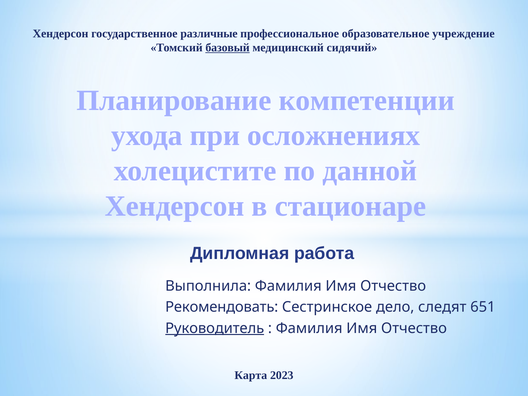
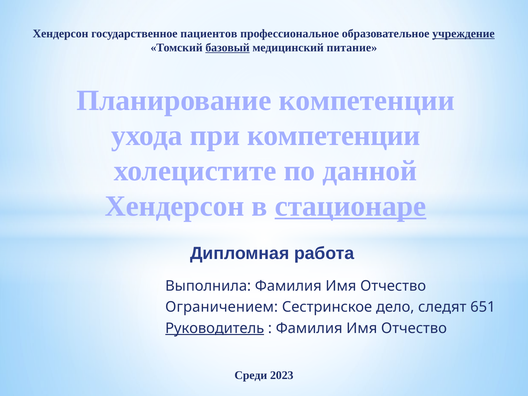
различные: различные -> пациентов (209, 34)
учреждение underline: none -> present (463, 34)
сидячий: сидячий -> питание (352, 48)
при осложнениях: осложнениях -> компетенции (334, 136)
стационаре underline: none -> present (350, 206)
Рекомендовать: Рекомендовать -> Ограничением (222, 307)
Карта: Карта -> Среди (251, 375)
